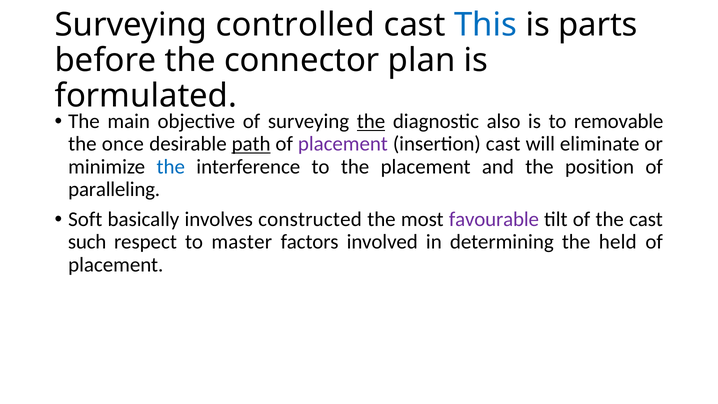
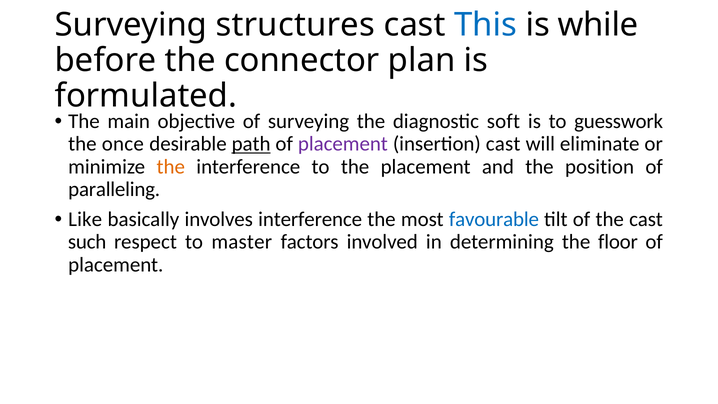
controlled: controlled -> structures (295, 25)
parts: parts -> while (598, 25)
the underline: present -> none (371, 121)
also: also -> soft (503, 121)
removable: removable -> guesswork (619, 121)
the colour: blue -> orange (171, 167)
Soft: Soft -> Like (85, 219)
involves constructed: constructed -> interference (310, 219)
favourable colour: purple -> blue (494, 219)
held: held -> floor (618, 242)
